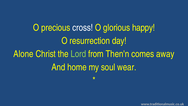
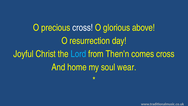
happy: happy -> above (144, 28)
Alone: Alone -> Joyful (23, 54)
Lord colour: light green -> light blue (78, 54)
comes away: away -> cross (165, 54)
